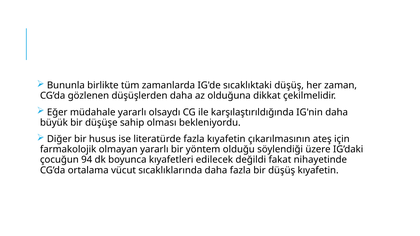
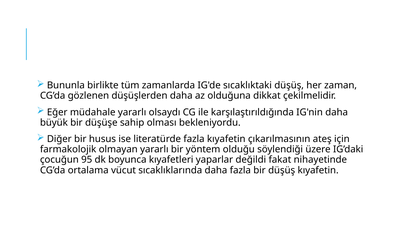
94: 94 -> 95 (87, 160)
edilecek: edilecek -> yaparlar (214, 160)
